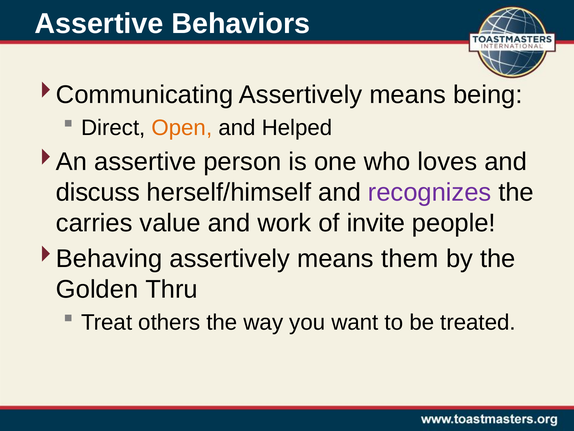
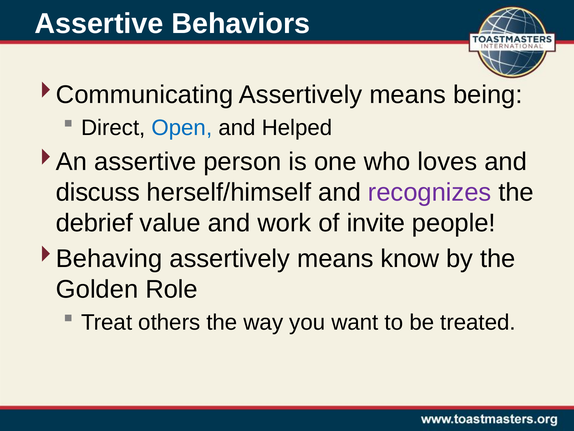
Open colour: orange -> blue (182, 128)
carries: carries -> debrief (94, 223)
them: them -> know (410, 259)
Thru: Thru -> Role (172, 289)
